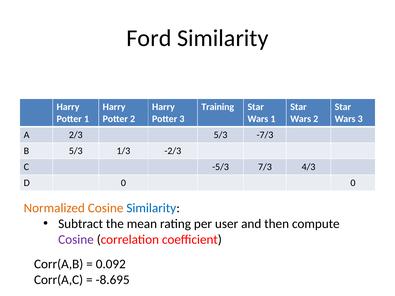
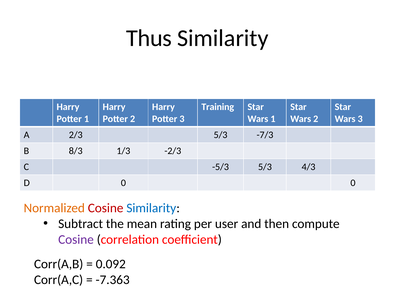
Ford: Ford -> Thus (149, 38)
B 5/3: 5/3 -> 8/3 (76, 151)
-5/3 7/3: 7/3 -> 5/3 (265, 167)
Cosine colour: orange -> red (106, 208)
-8.695: -8.695 -> -7.363 (113, 280)
